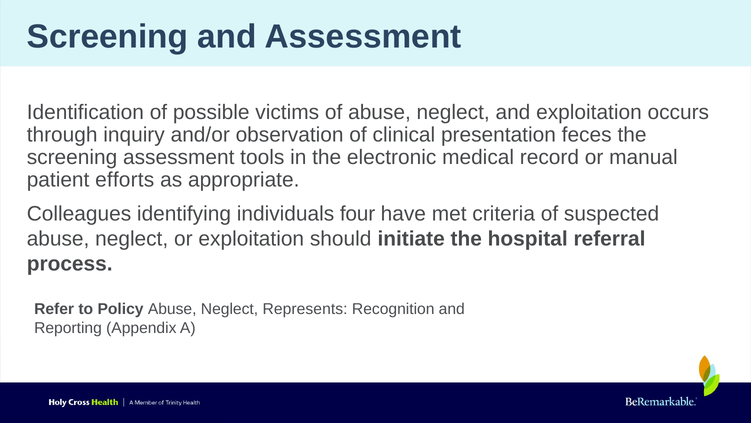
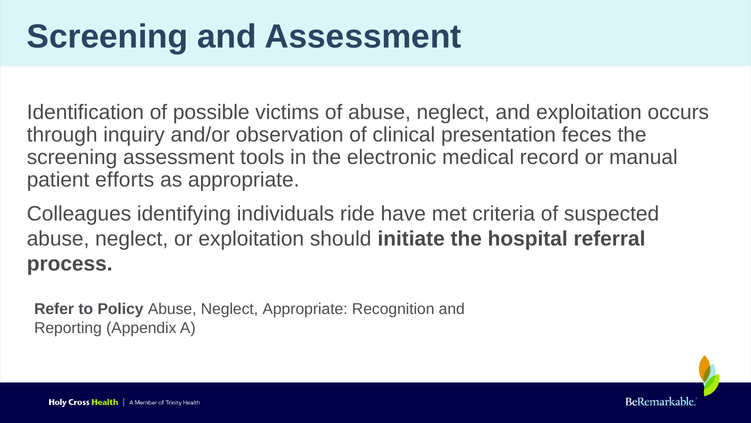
four: four -> ride (357, 214)
Neglect Represents: Represents -> Appropriate (305, 309)
